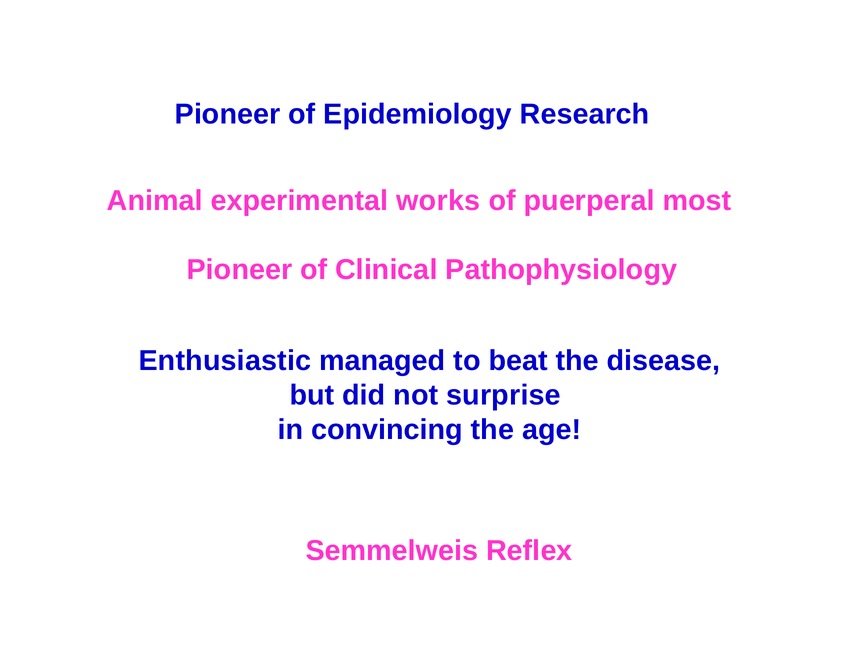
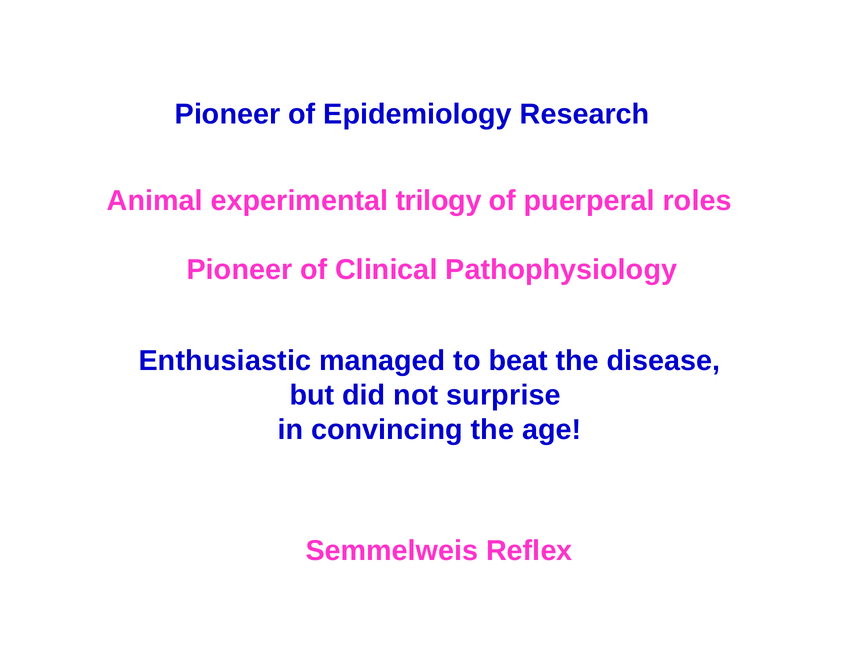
works: works -> trilogy (439, 201)
most: most -> roles (697, 201)
